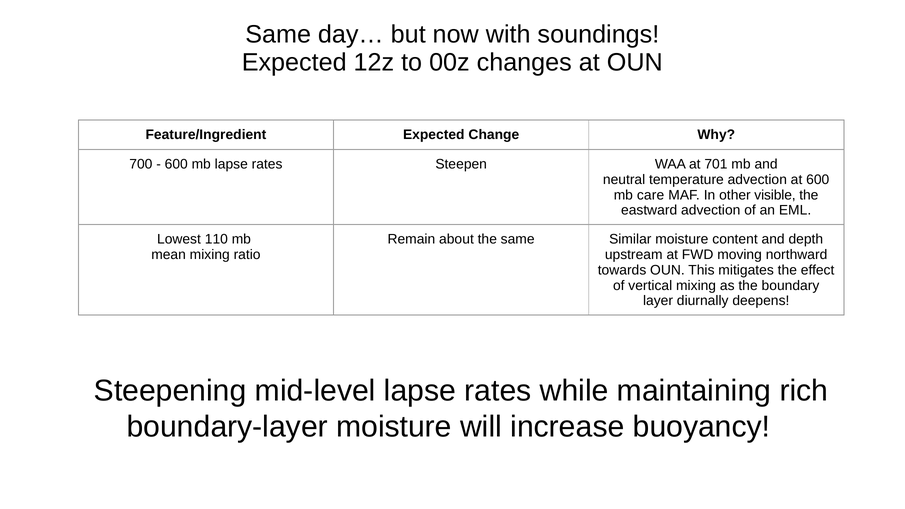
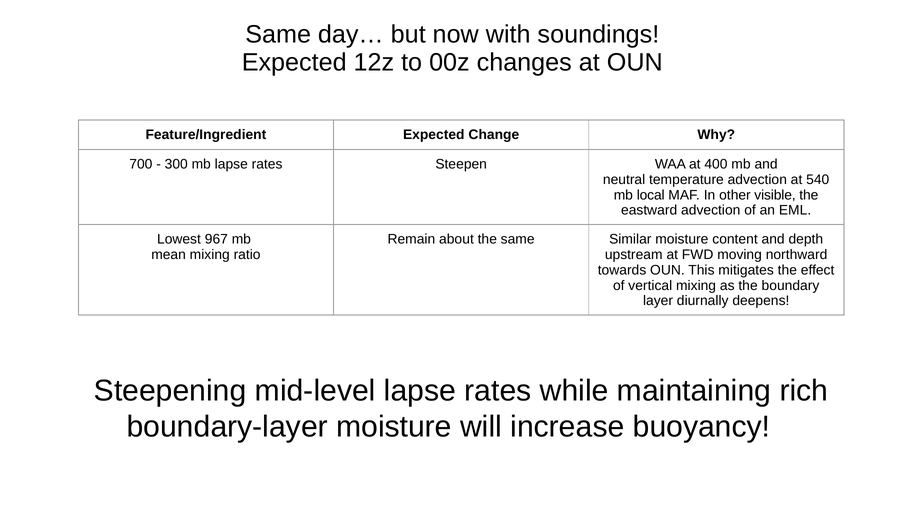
600: 600 -> 300 (176, 164)
701: 701 -> 400 (716, 164)
at 600: 600 -> 540 (818, 180)
care: care -> local (651, 195)
110: 110 -> 967 (216, 239)
